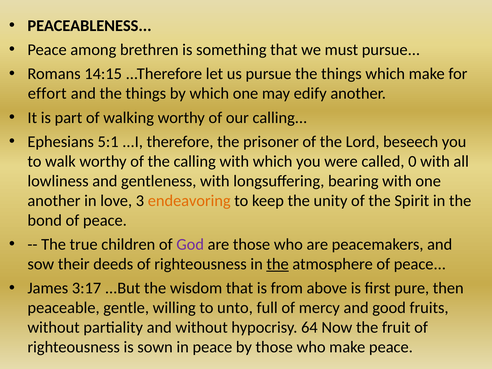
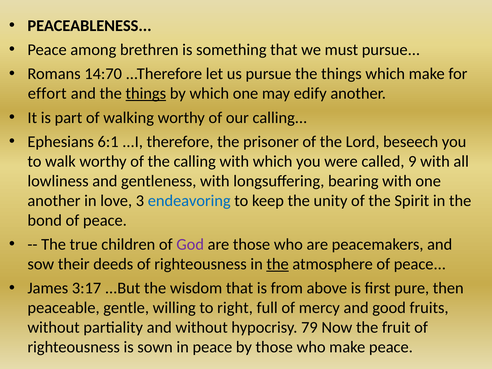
14:15: 14:15 -> 14:70 (103, 74)
things underline: none -> present (146, 94)
5:1: 5:1 -> 6:1 (108, 142)
0: 0 -> 9 (412, 161)
endeavoring colour: orange -> blue (189, 201)
unto: unto -> right (235, 308)
64: 64 -> 79 (309, 328)
